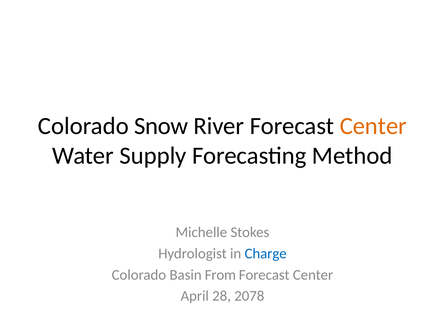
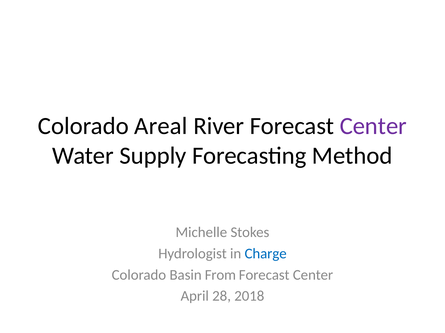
Snow: Snow -> Areal (161, 126)
Center colour: orange -> purple (373, 126)
2078: 2078 -> 2018 (249, 297)
